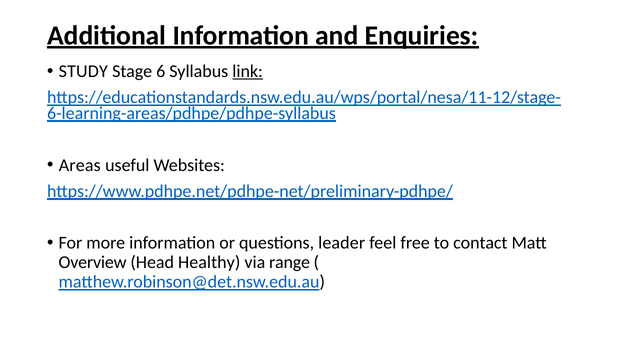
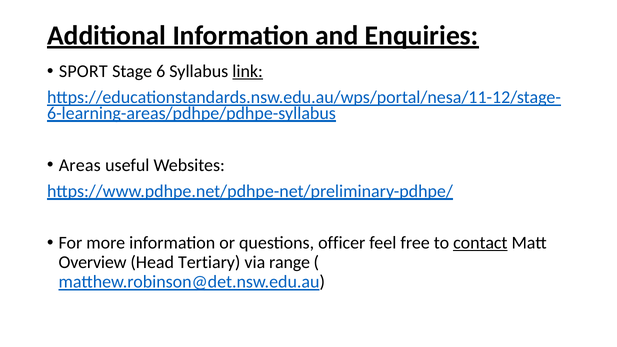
STUDY: STUDY -> SPORT (83, 71)
leader: leader -> officer (342, 243)
contact underline: none -> present (480, 243)
Healthy: Healthy -> Tertiary (209, 262)
